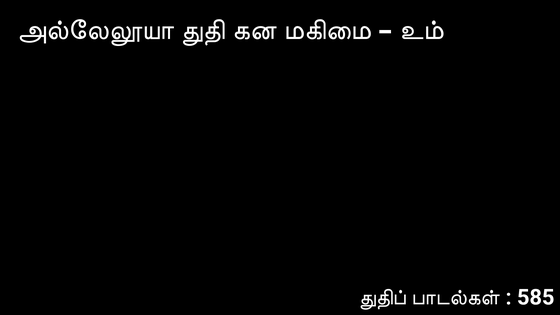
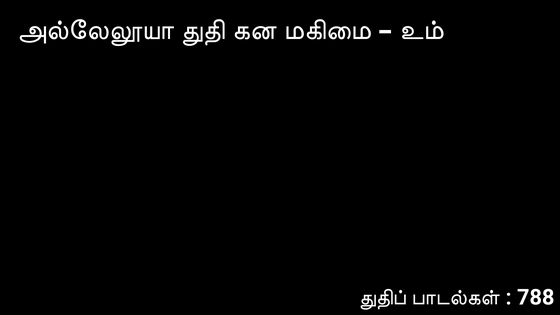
585: 585 -> 788 (536, 297)
